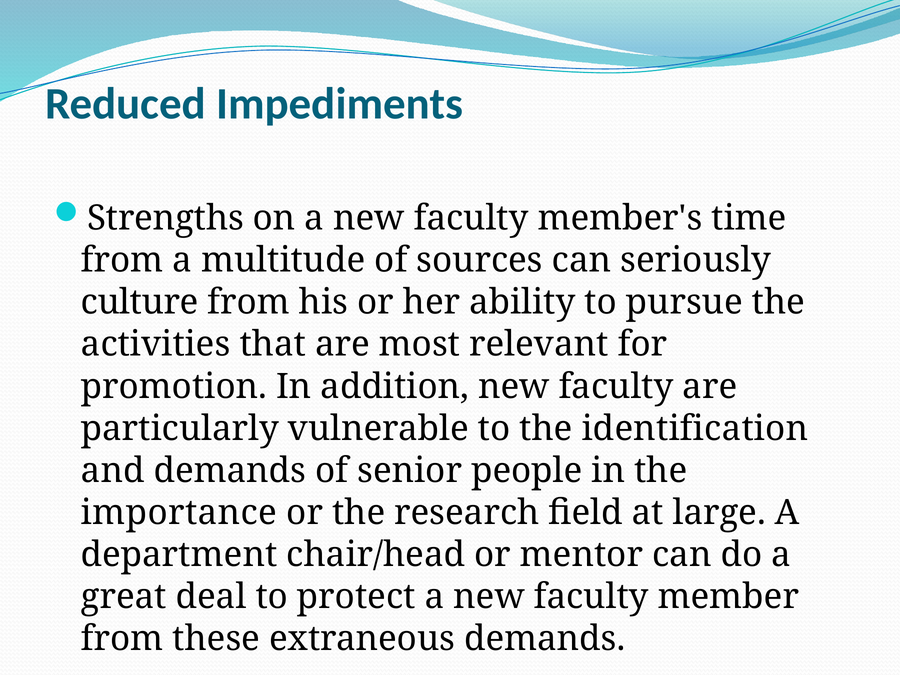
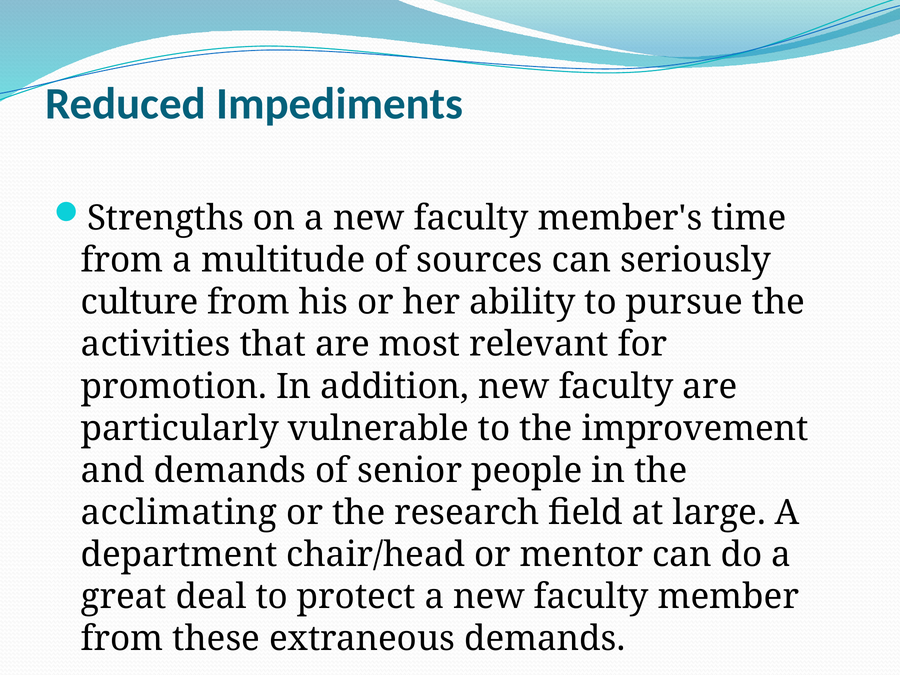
identification: identification -> improvement (695, 428)
importance: importance -> acclimating (179, 513)
